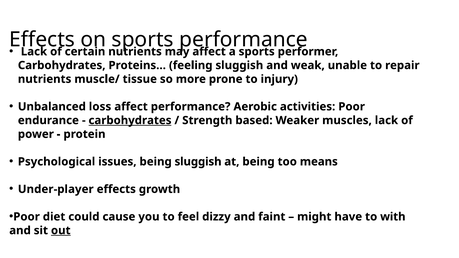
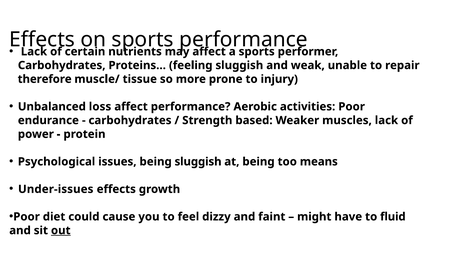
nutrients: nutrients -> therefore (45, 79)
carbohydrates underline: present -> none (130, 120)
Under-player: Under-player -> Under-issues (56, 189)
with: with -> fluid (393, 217)
